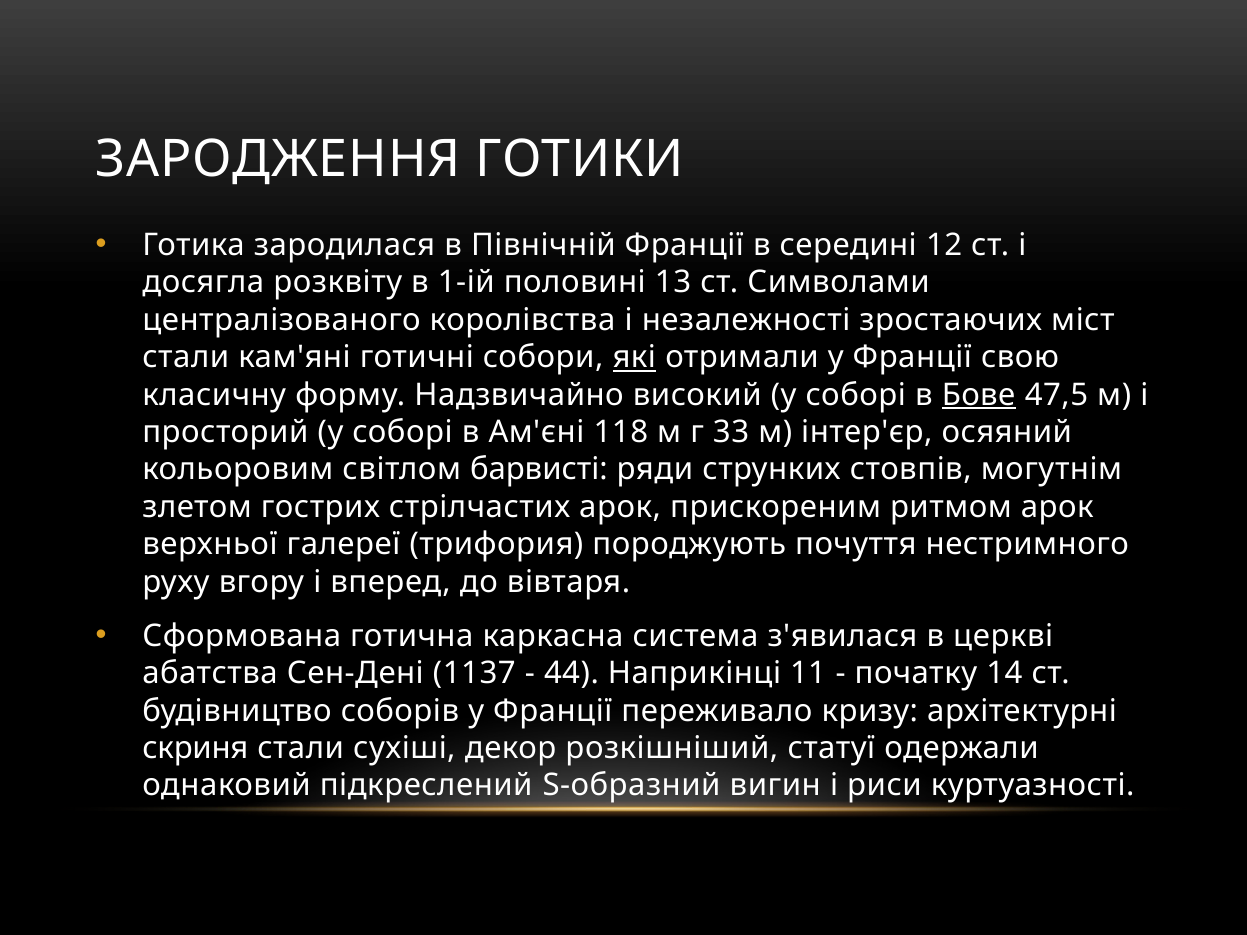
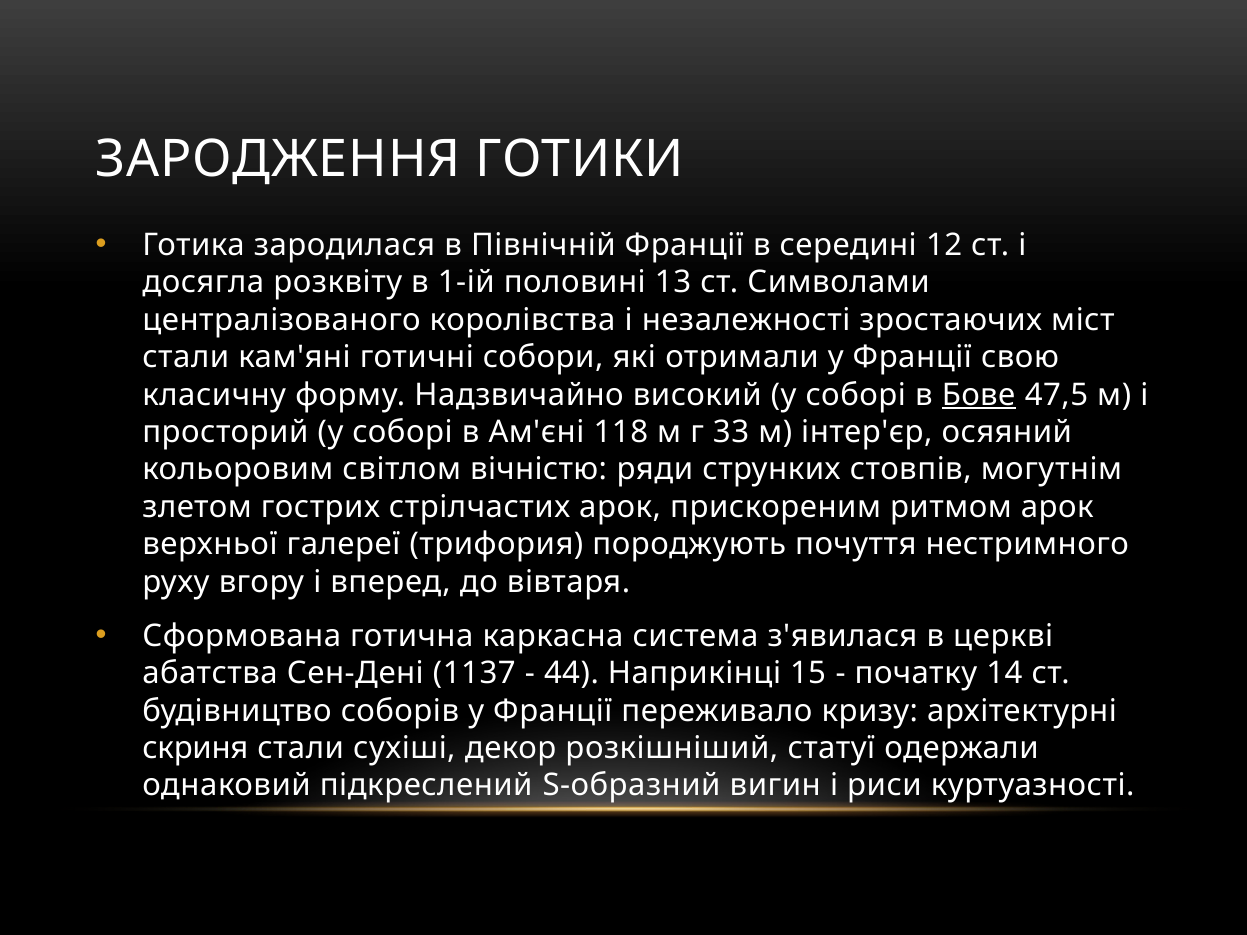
які underline: present -> none (634, 358)
барвисті: барвисті -> вічністю (539, 470)
11: 11 -> 15 (808, 673)
